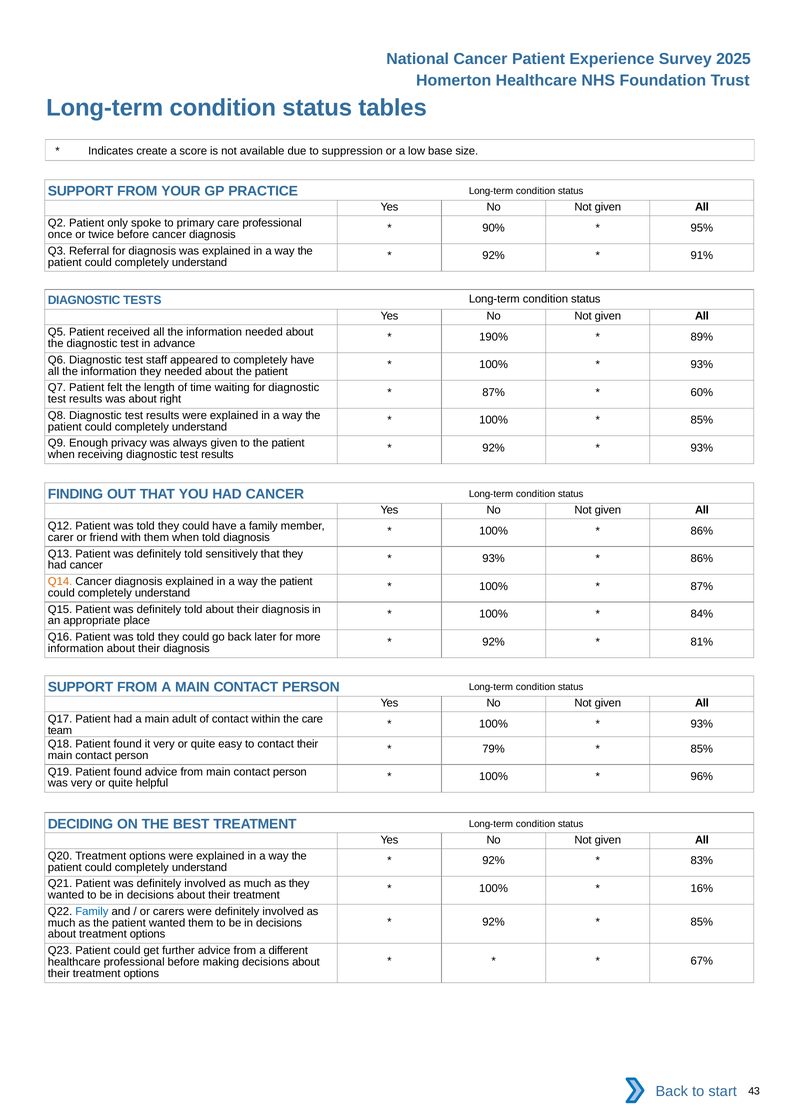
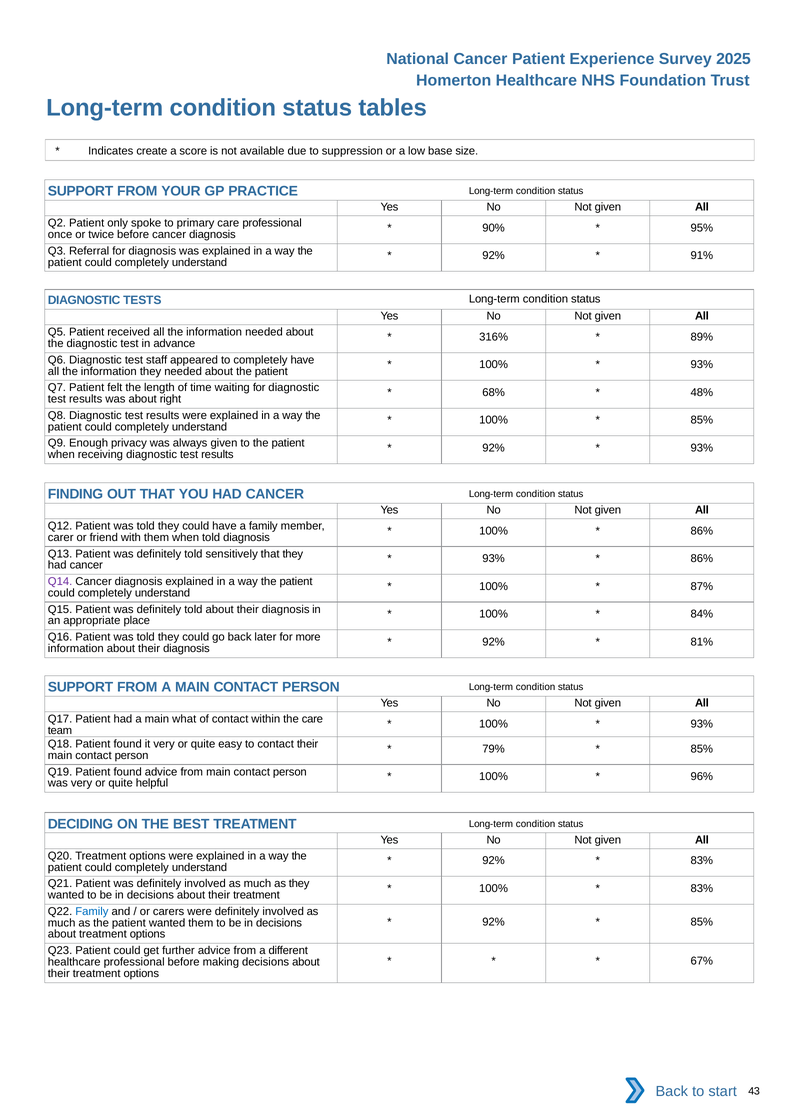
190%: 190% -> 316% (494, 337)
87%: 87% -> 68% (494, 393)
60%: 60% -> 48% (702, 393)
Q14 colour: orange -> purple (60, 582)
adult: adult -> what (184, 719)
16%: 16% -> 83% (702, 889)
